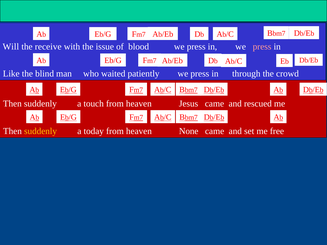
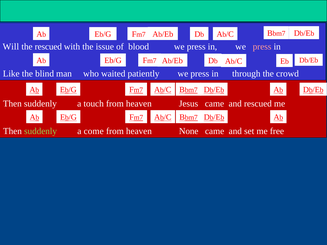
the receive: receive -> rescued (48, 47)
suddenly colour: yellow -> light green (40, 131)
today: today -> come (94, 131)
